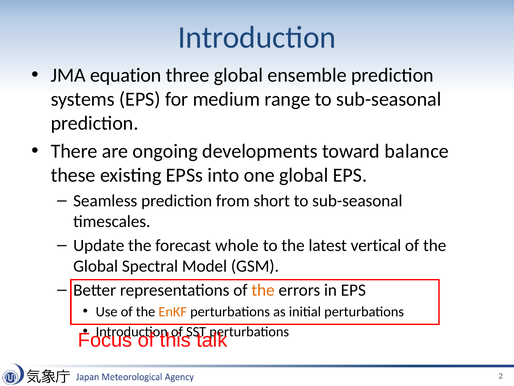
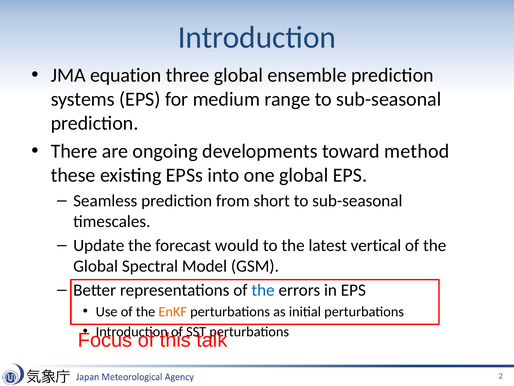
balance: balance -> method (417, 151)
whole: whole -> would (237, 245)
the colour: orange -> blue (263, 290)
